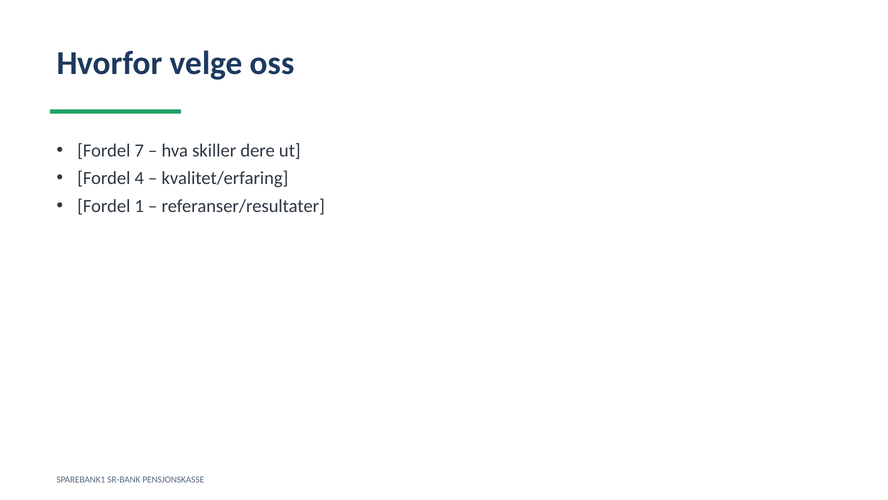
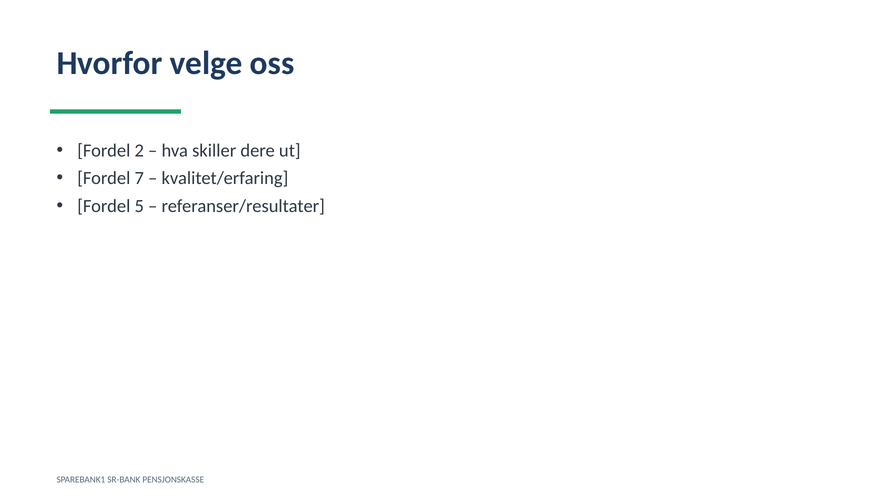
7: 7 -> 2 (139, 150)
4: 4 -> 7 (139, 178)
1: 1 -> 5 (139, 206)
